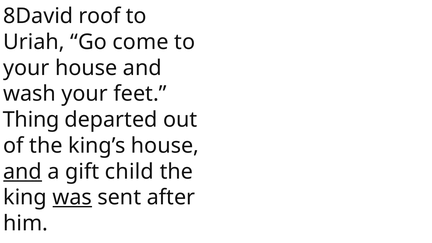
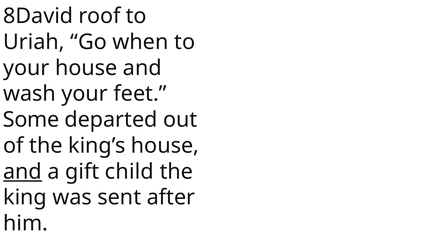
come: come -> when (140, 42)
Thing: Thing -> Some (31, 120)
was underline: present -> none (72, 197)
